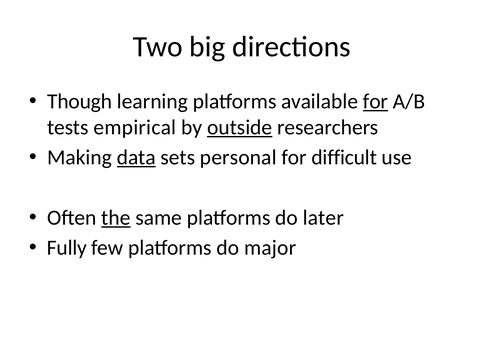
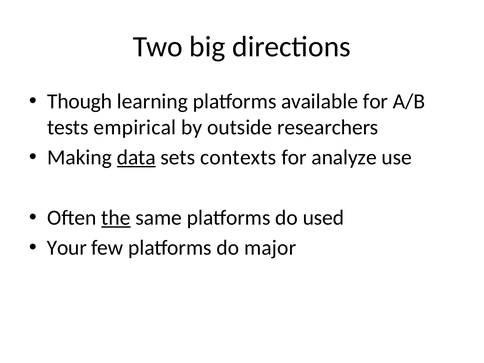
for underline: present -> none (376, 102)
outside underline: present -> none (240, 127)
personal: personal -> contexts (238, 157)
difficult: difficult -> analyze (344, 157)
later: later -> used (323, 218)
Fully: Fully -> Your (67, 248)
